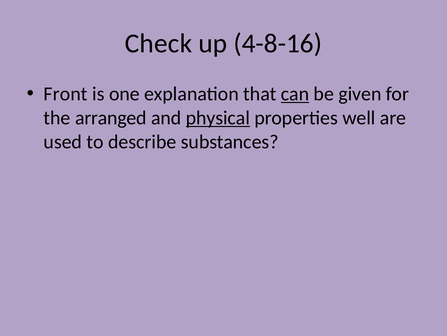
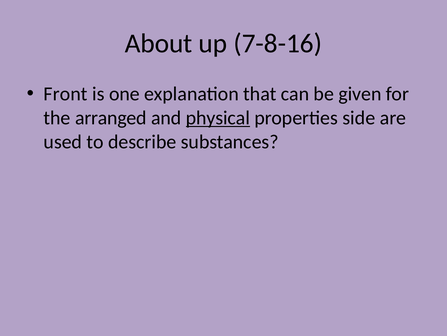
Check: Check -> About (159, 43)
4-8-16: 4-8-16 -> 7-8-16 (278, 43)
can underline: present -> none (295, 94)
well: well -> side (359, 118)
